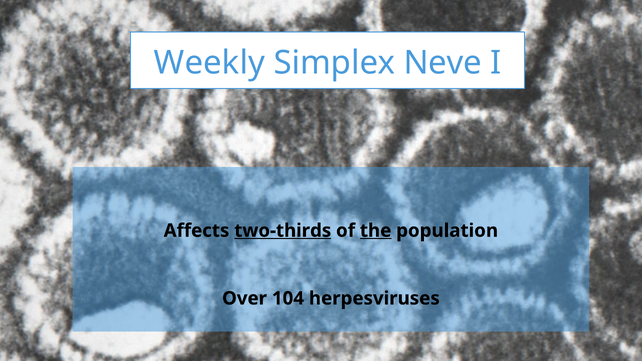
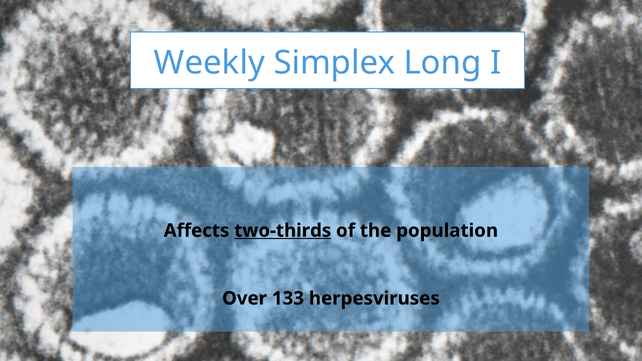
Neve: Neve -> Long (443, 63)
the underline: present -> none (376, 231)
104: 104 -> 133 (288, 298)
